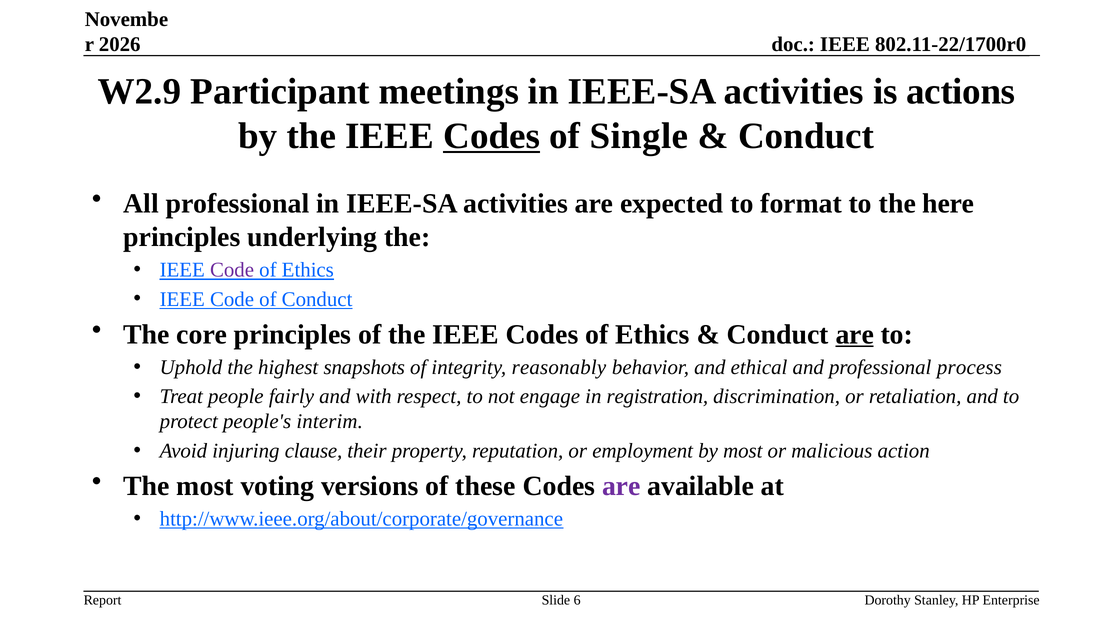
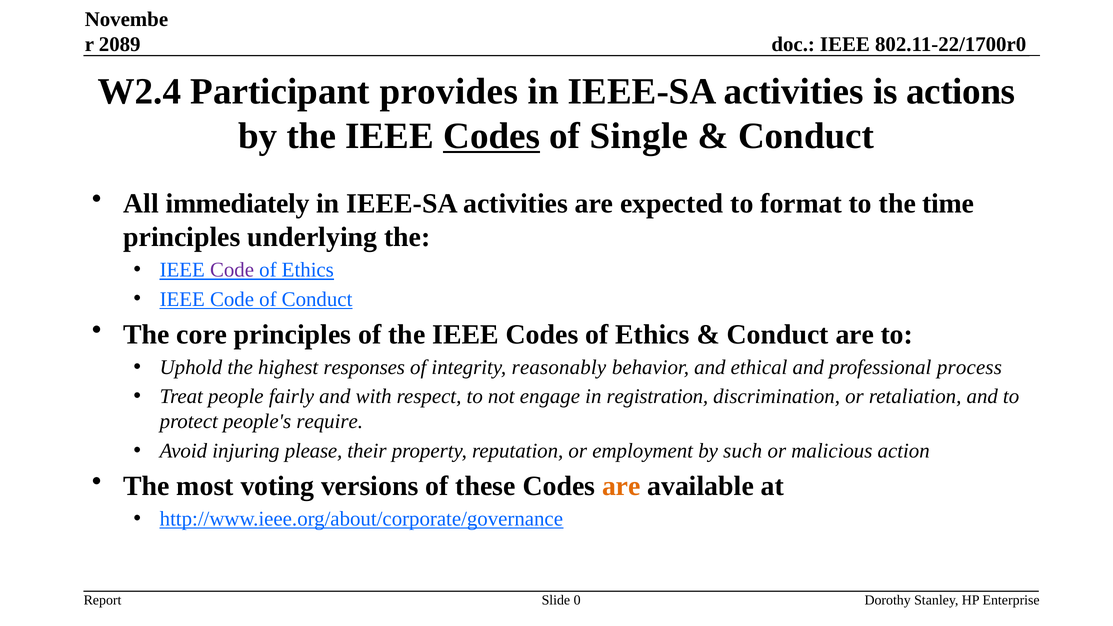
2026: 2026 -> 2089 (120, 45)
W2.9: W2.9 -> W2.4 (139, 92)
meetings: meetings -> provides (449, 92)
All professional: professional -> immediately (238, 204)
here: here -> time (948, 204)
are underline: present -> none (855, 334)
snapshots: snapshots -> responses (364, 367)
interim: interim -> require (330, 422)
clause: clause -> please (314, 451)
by most: most -> such (743, 451)
are colour: purple -> orange (621, 486)
6: 6 -> 0 (577, 600)
